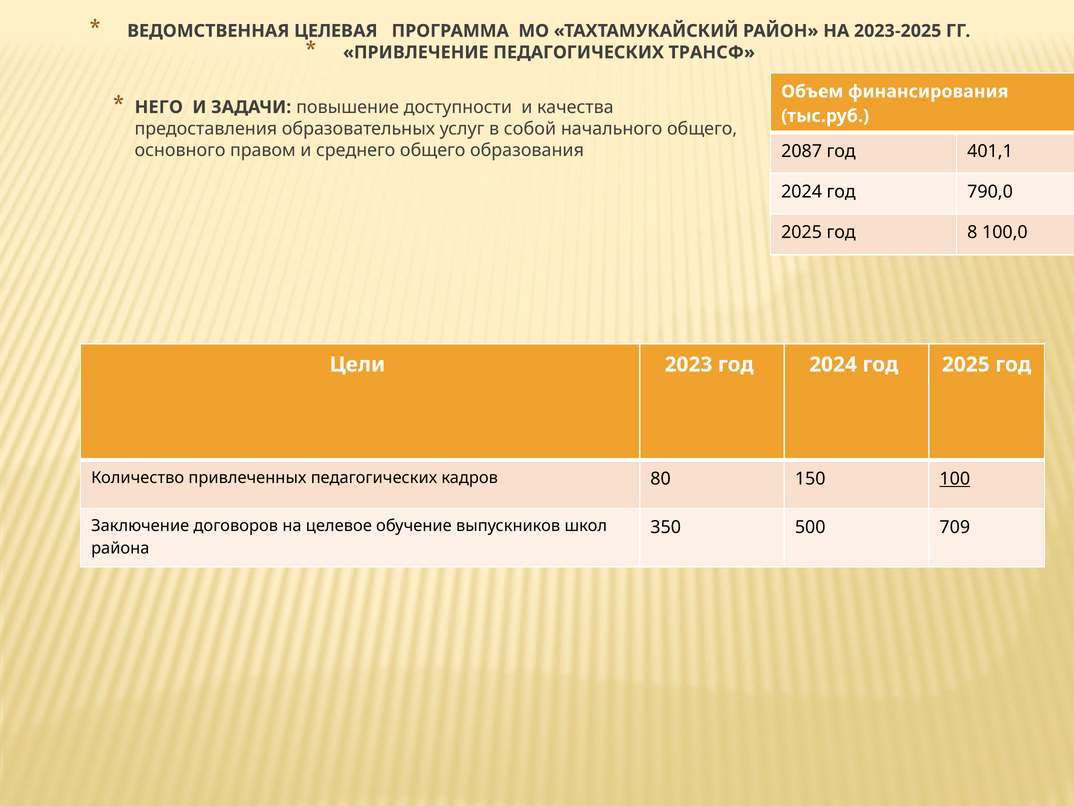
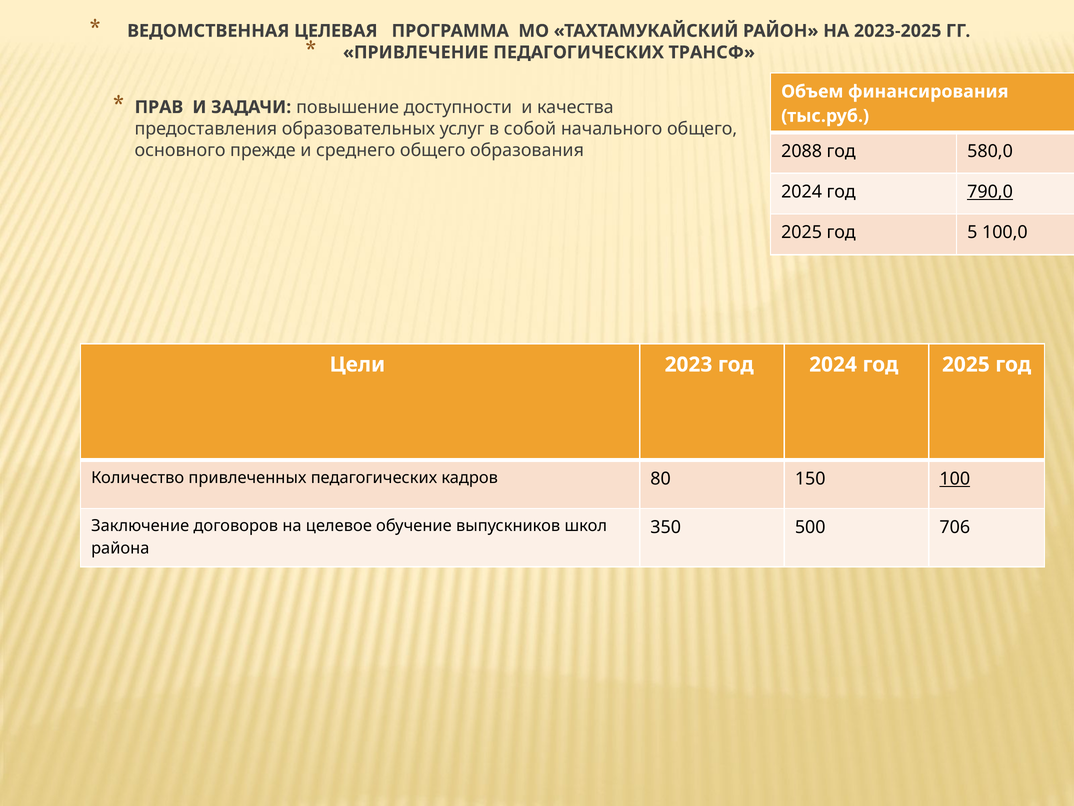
НЕГО: НЕГО -> ПРАВ (159, 107)
правом: правом -> прежде (263, 150)
2087: 2087 -> 2088 (802, 151)
401,1: 401,1 -> 580,0 (990, 151)
790,0 underline: none -> present (990, 192)
8: 8 -> 5 (972, 232)
709: 709 -> 706 (955, 527)
